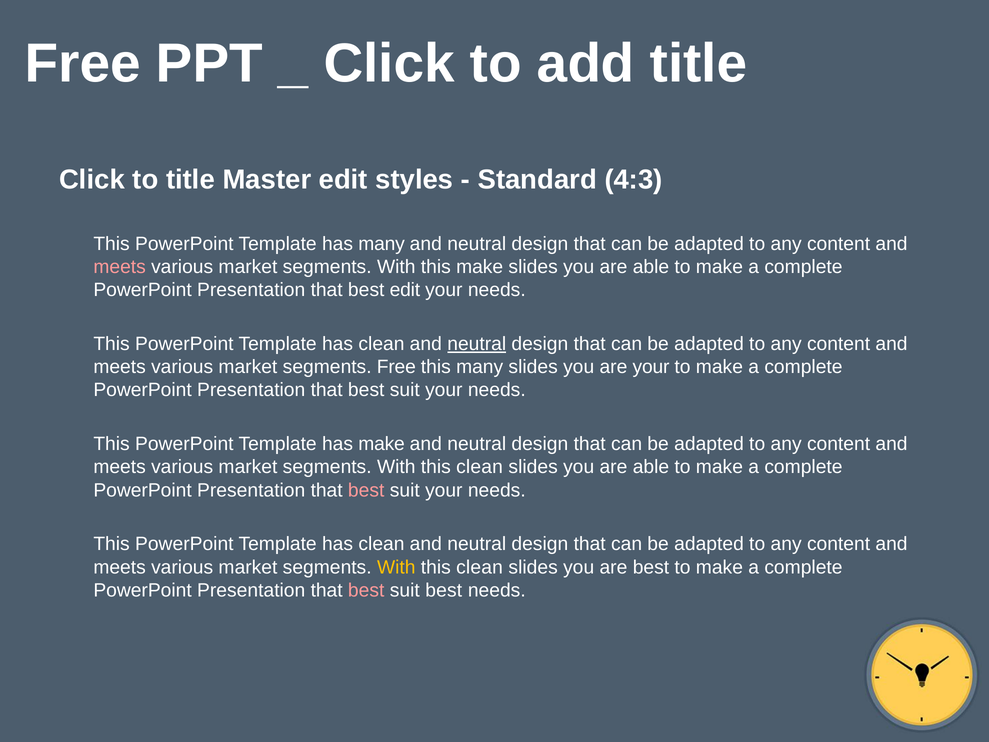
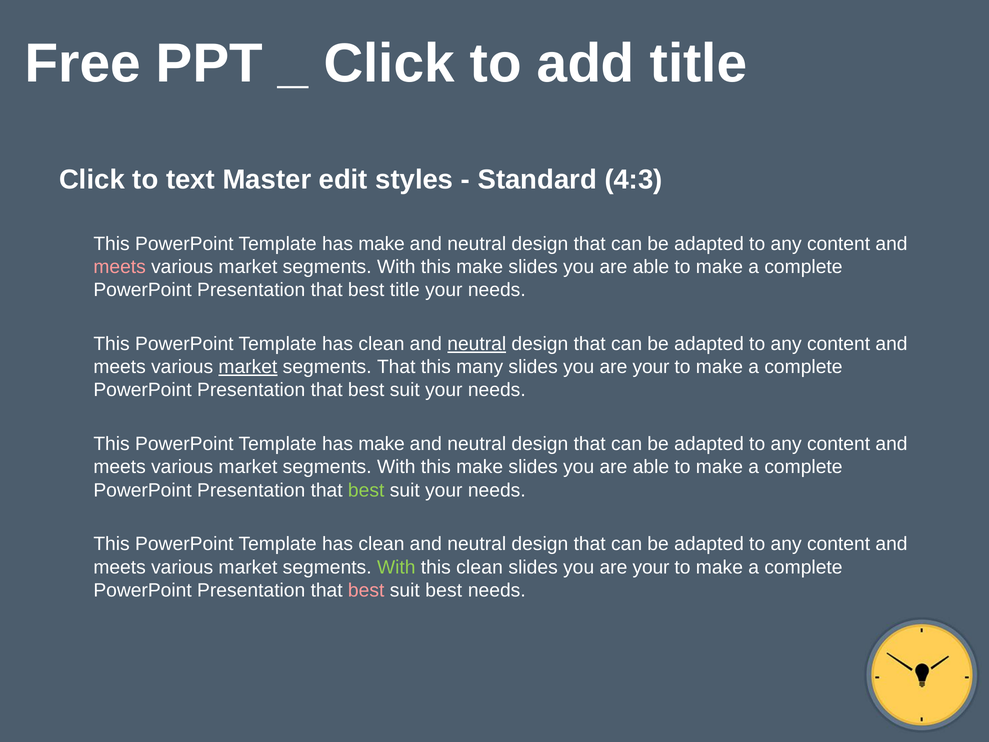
to title: title -> text (190, 180)
many: many -> make (382, 244)
best edit: edit -> title (405, 290)
market underline: none -> present (248, 367)
segments Free: Free -> That (396, 367)
clean: clean -> make (480, 467)
best colour: pink -> light green (366, 490)
With colour: yellow -> light green (396, 567)
best: best -> your (651, 567)
